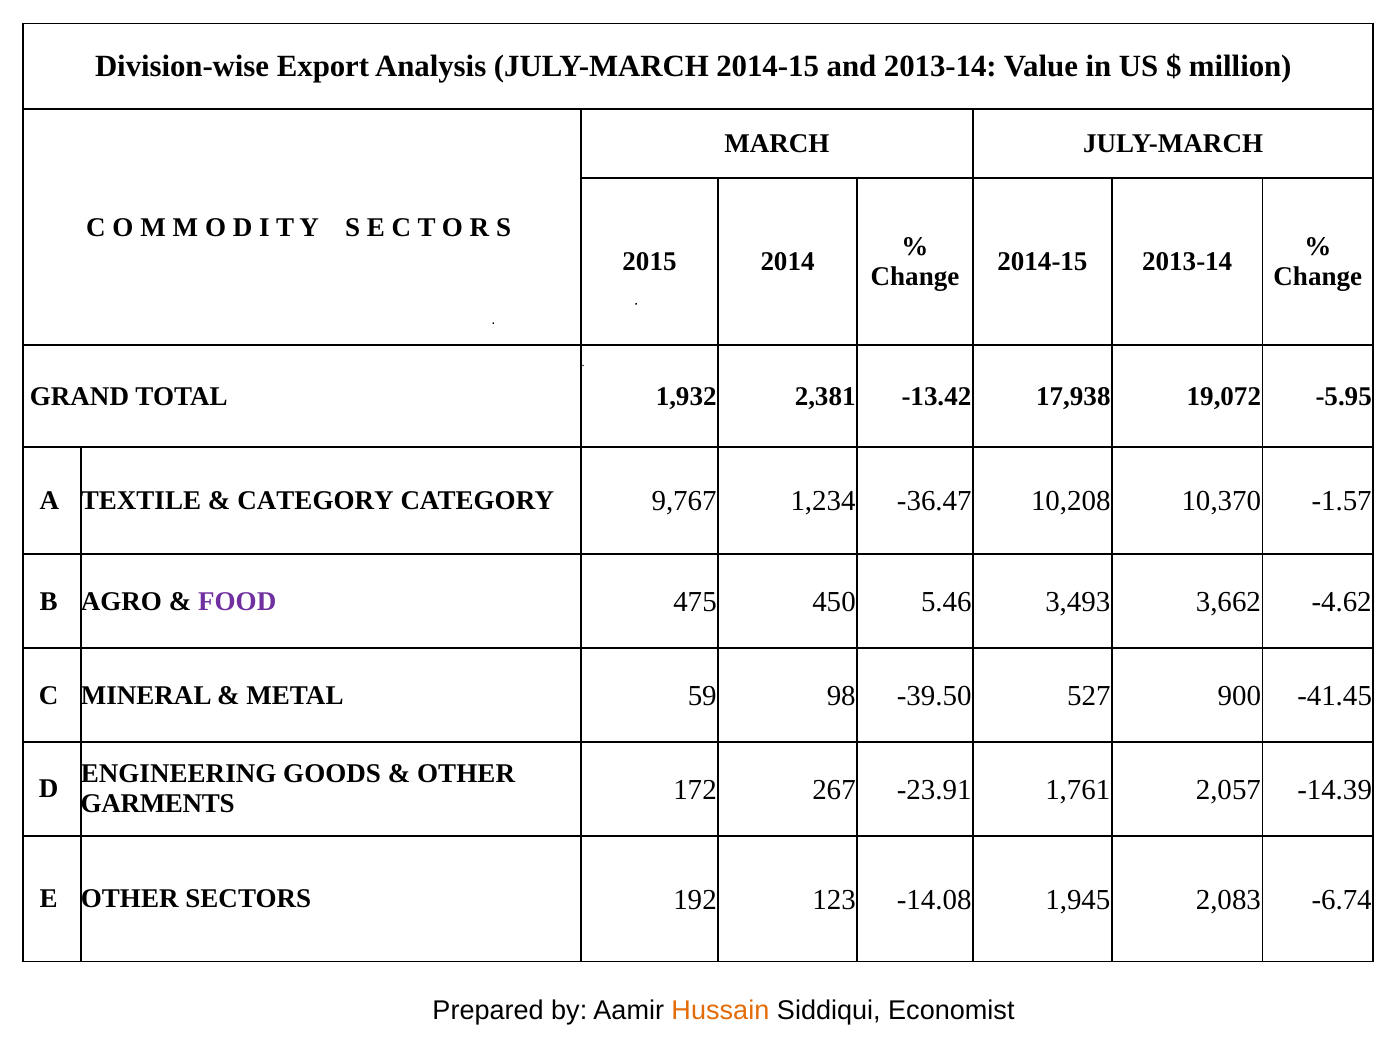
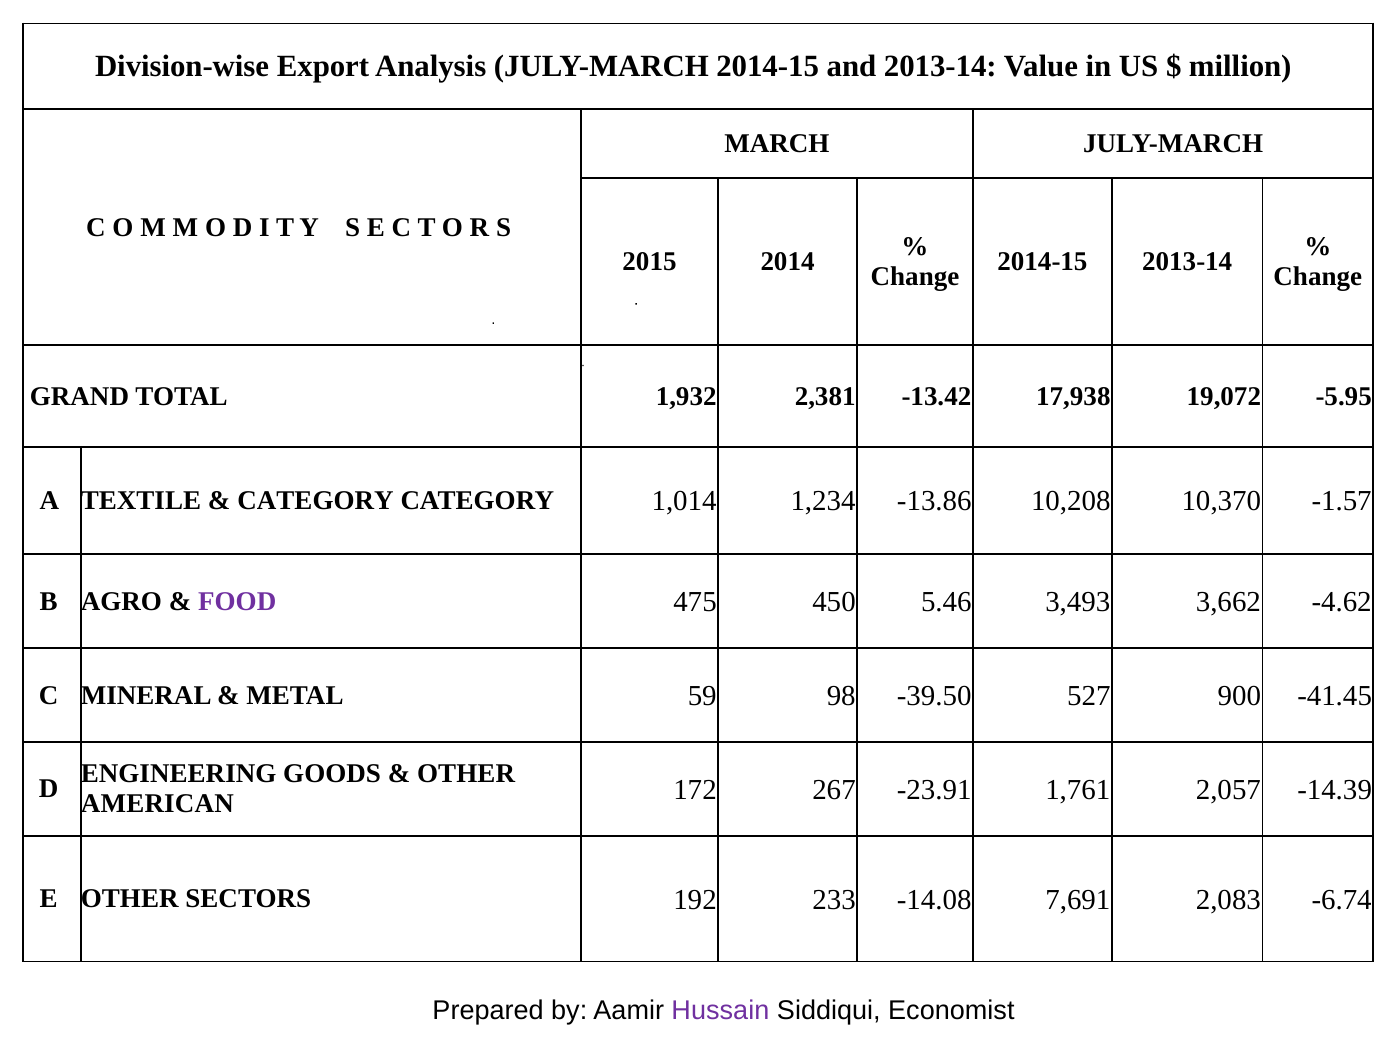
9,767: 9,767 -> 1,014 (684, 501)
-36.47: -36.47 -> -13.86 (934, 501)
GARMENTS: GARMENTS -> AMERICAN (157, 804)
123: 123 -> 233 (834, 899)
1,945: 1,945 -> 7,691 (1078, 899)
Hussain colour: orange -> purple (720, 1010)
